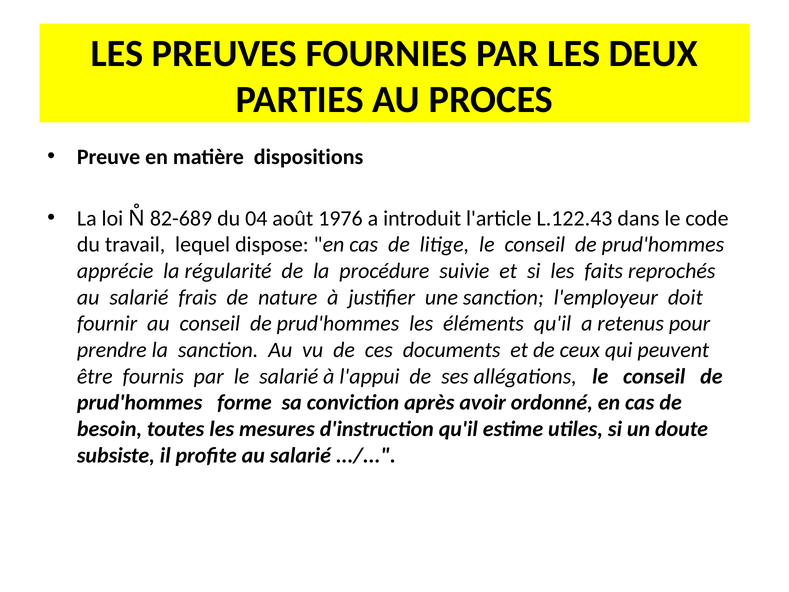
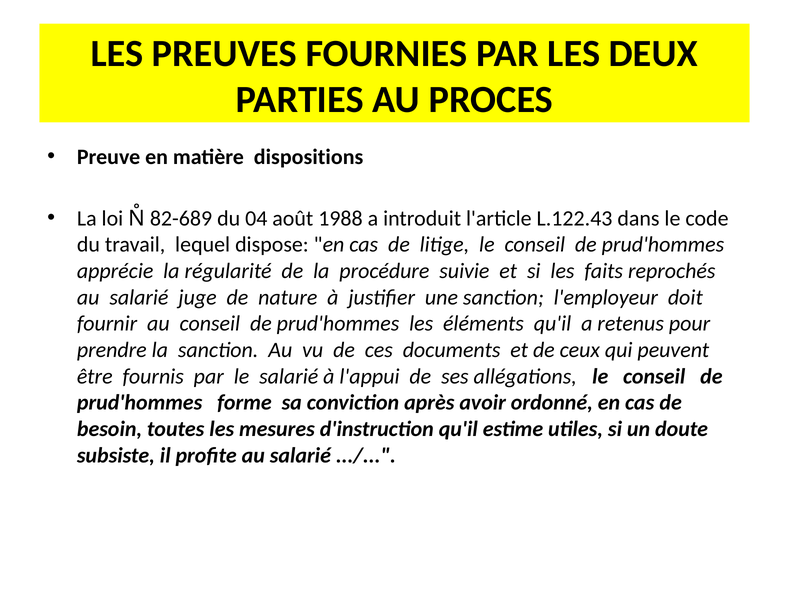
1976: 1976 -> 1988 (340, 218)
frais: frais -> juge (198, 297)
